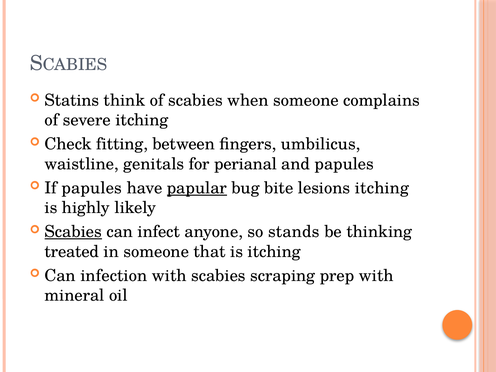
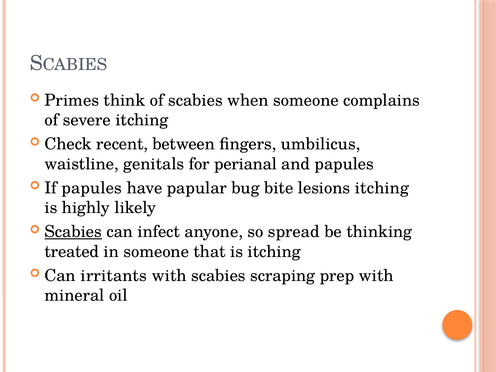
Statins: Statins -> Primes (72, 100)
fitting: fitting -> recent (122, 144)
papular underline: present -> none (197, 188)
stands: stands -> spread (294, 232)
infection: infection -> irritants (114, 276)
